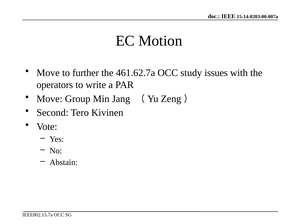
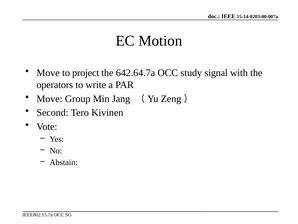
further: further -> project (86, 73)
461.62.7a: 461.62.7a -> 642.64.7a (135, 73)
issues: issues -> signal (216, 73)
